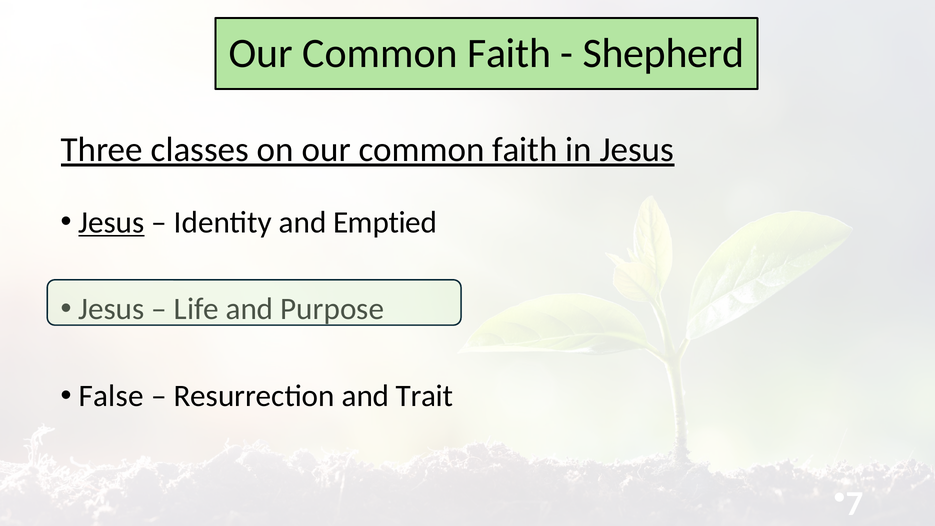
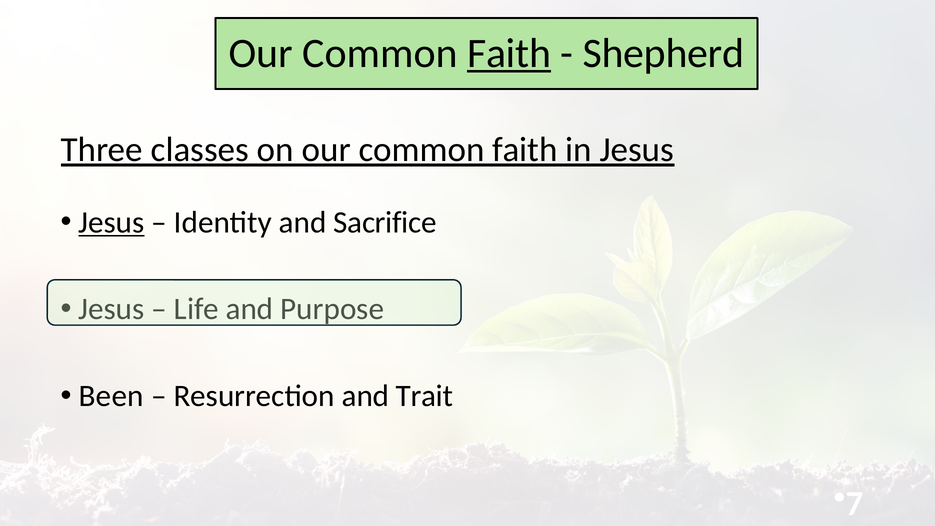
Faith underline: none -> present (509, 53)
Emptied: Emptied -> Sacrifice (385, 222)
False: False -> Been (111, 396)
